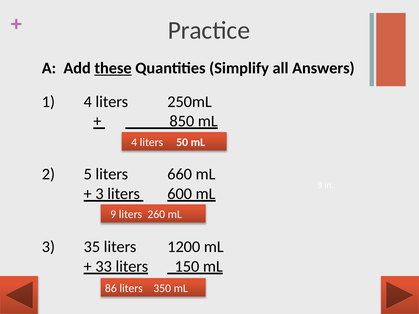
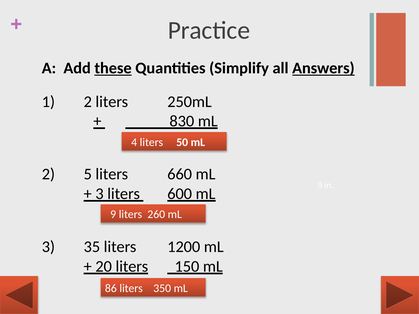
Answers underline: none -> present (323, 68)
1 4: 4 -> 2 (88, 102)
850: 850 -> 830 (182, 121)
33: 33 -> 20 (104, 267)
